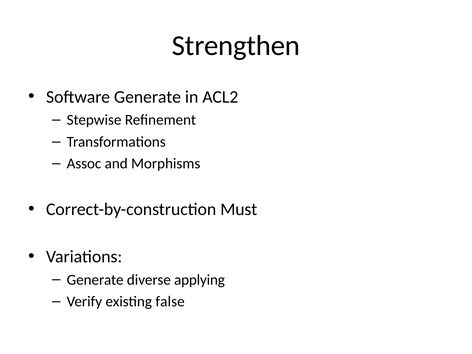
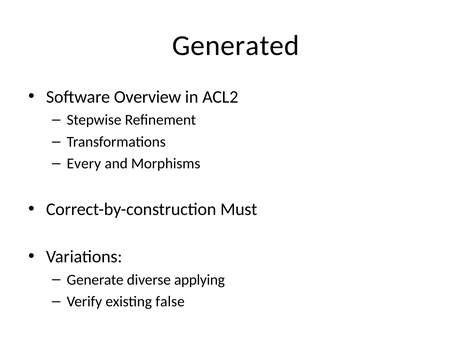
Strengthen: Strengthen -> Generated (236, 46)
Software Generate: Generate -> Overview (148, 97)
Assoc: Assoc -> Every (84, 164)
